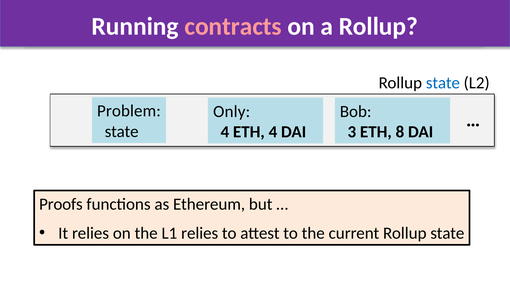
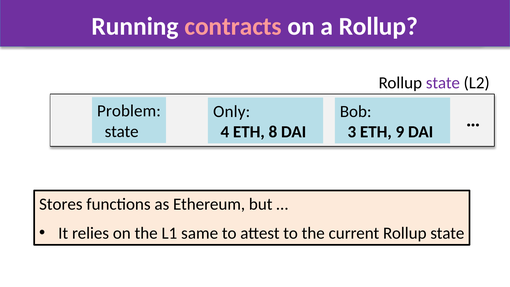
state colour: blue -> purple (443, 83)
ETH 4: 4 -> 8 (273, 132)
8: 8 -> 9 (400, 132)
Proofs: Proofs -> Stores (61, 204)
L1 relies: relies -> same (200, 233)
